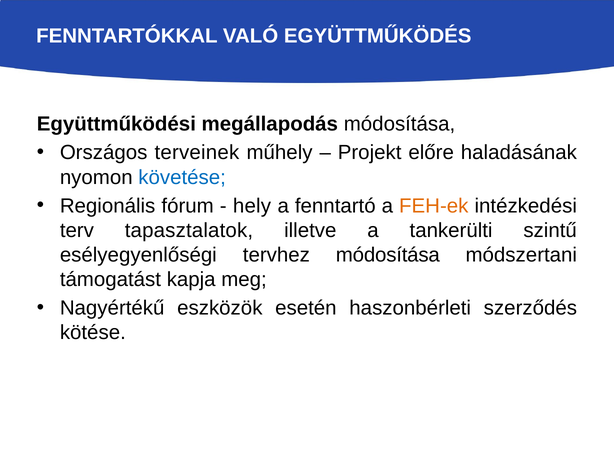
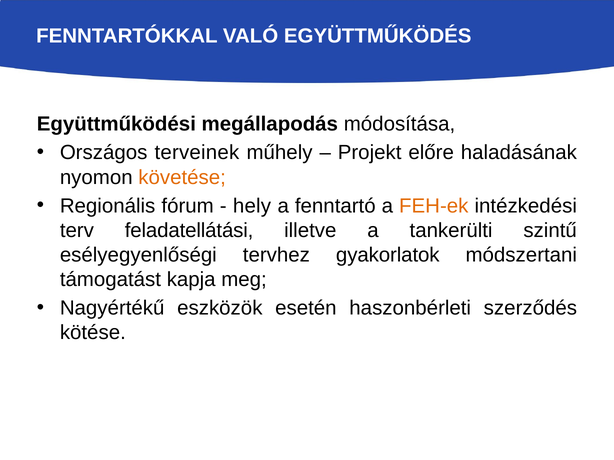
követése colour: blue -> orange (182, 177)
tapasztalatok: tapasztalatok -> feladatellátási (189, 231)
tervhez módosítása: módosítása -> gyakorlatok (388, 255)
